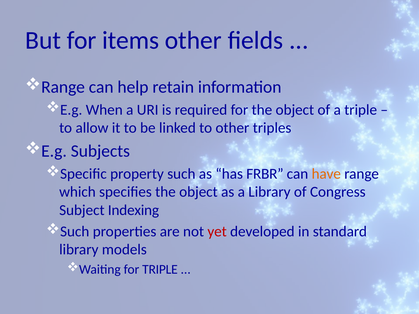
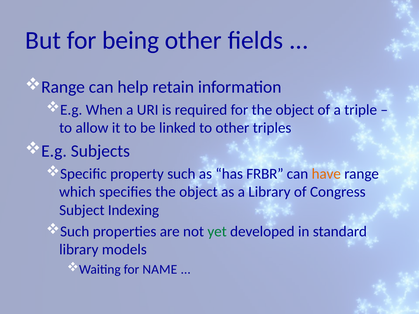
items: items -> being (131, 41)
yet colour: red -> green (217, 232)
for TRIPLE: TRIPLE -> NAME (160, 270)
